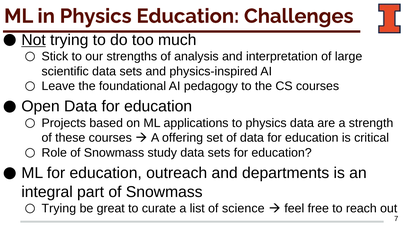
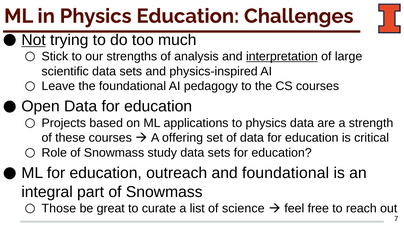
interpretation underline: none -> present (282, 57)
and departments: departments -> foundational (286, 173)
Trying: Trying -> Those (59, 209)
